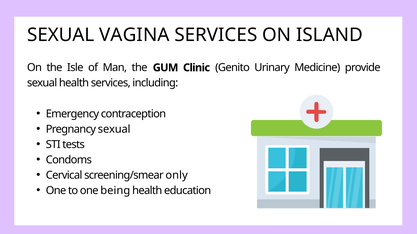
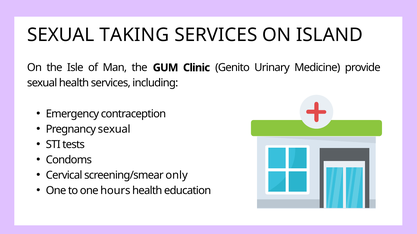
VAGINA: VAGINA -> TAKING (134, 35)
being: being -> hours (115, 191)
